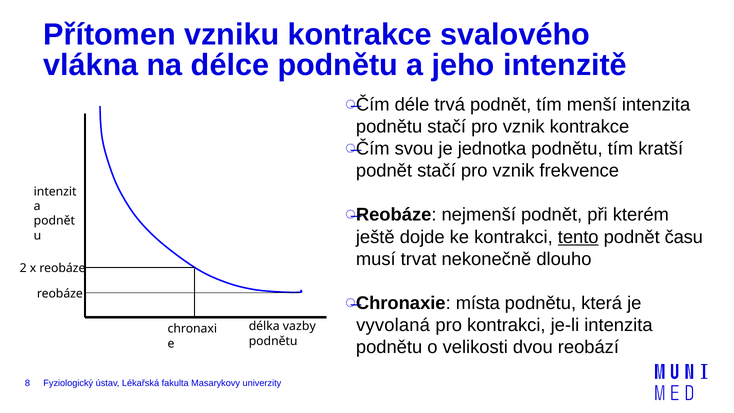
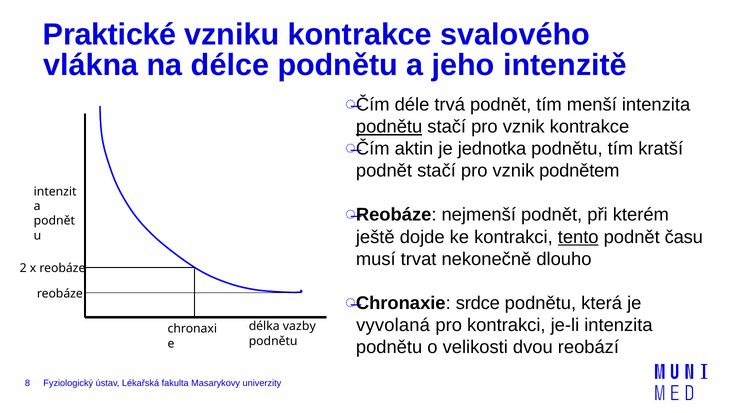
Přítomen: Přítomen -> Praktické (110, 35)
podnětu underline: none -> present (389, 127)
svou: svou -> aktin (414, 149)
frekvence: frekvence -> podnětem (579, 171)
místa: místa -> srdce (478, 303)
